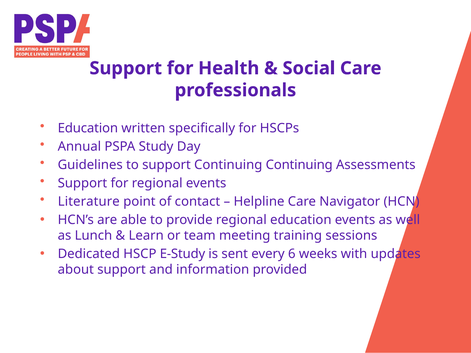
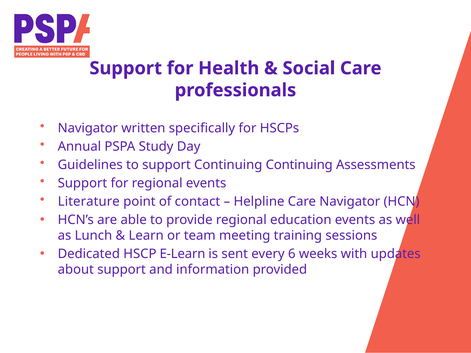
Education: Education -> Navigator (88, 128)
E-Study: E-Study -> E-Learn (182, 254)
